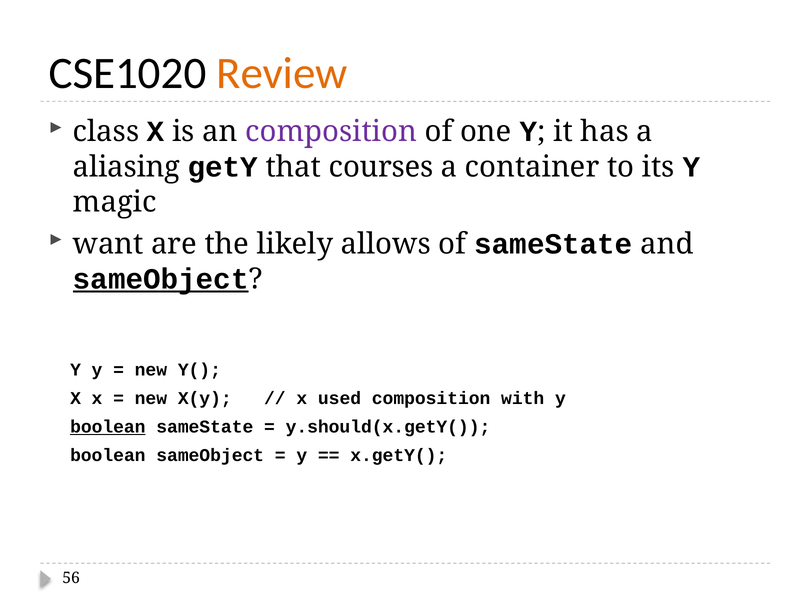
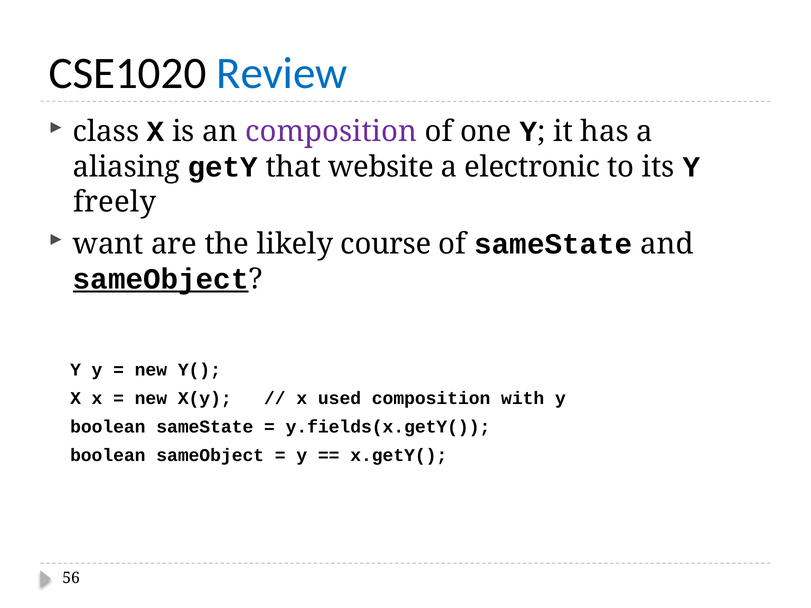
Review colour: orange -> blue (282, 73)
courses: courses -> website (381, 167)
container: container -> electronic (532, 167)
magic: magic -> freely (115, 202)
allows: allows -> course (386, 244)
boolean underline: present -> none (108, 427)
y.should(x.getY(: y.should(x.getY( -> y.fields(x.getY( (388, 427)
